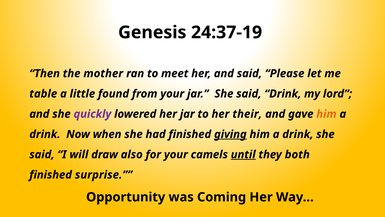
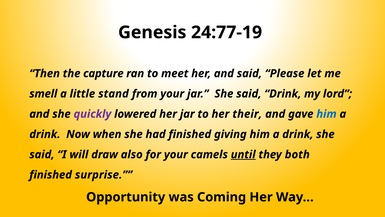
24:37-19: 24:37-19 -> 24:77-19 (227, 32)
mother: mother -> capture (103, 73)
table: table -> smell (43, 94)
found: found -> stand (113, 94)
him colour: orange -> blue (326, 114)
giving underline: present -> none (230, 134)
